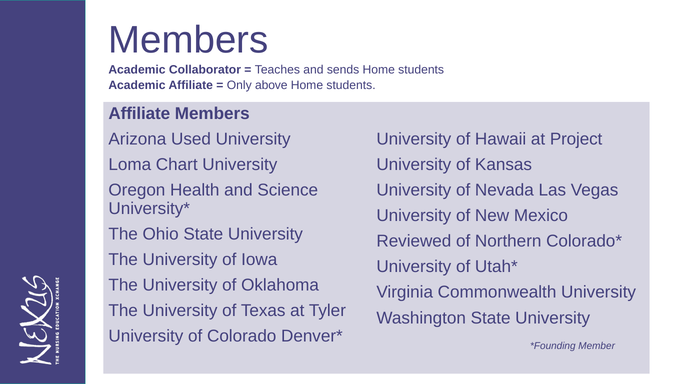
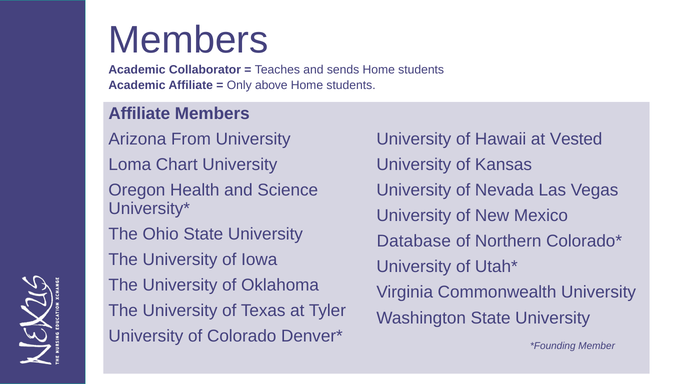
Used: Used -> From (191, 139)
Project: Project -> Vested (576, 139)
Reviewed: Reviewed -> Database (414, 241)
